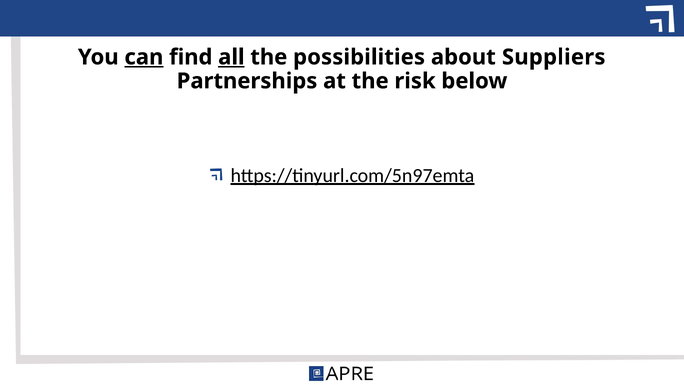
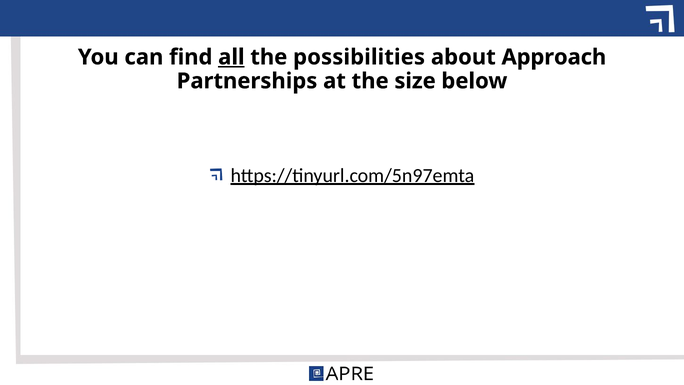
can underline: present -> none (144, 57)
Suppliers: Suppliers -> Approach (554, 57)
risk: risk -> size (415, 81)
